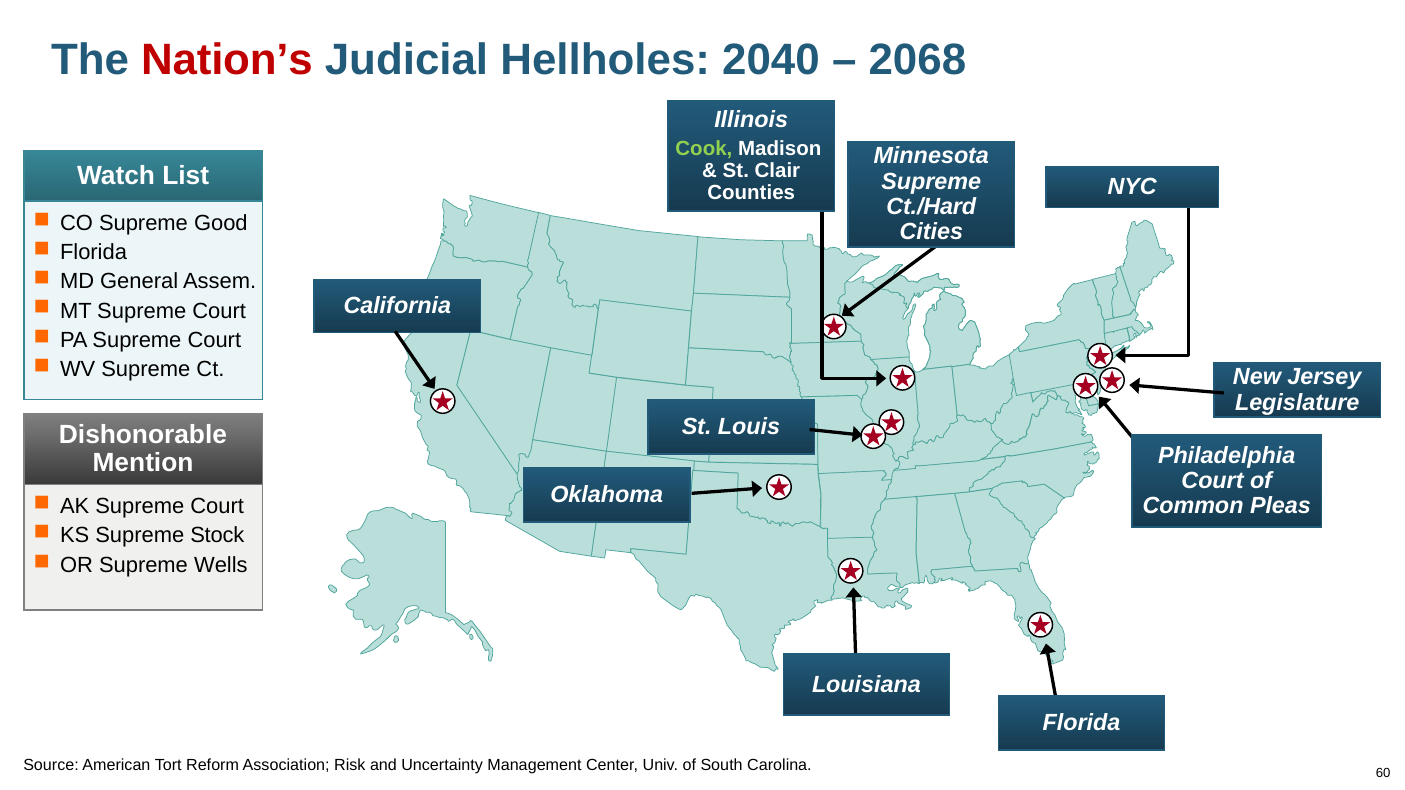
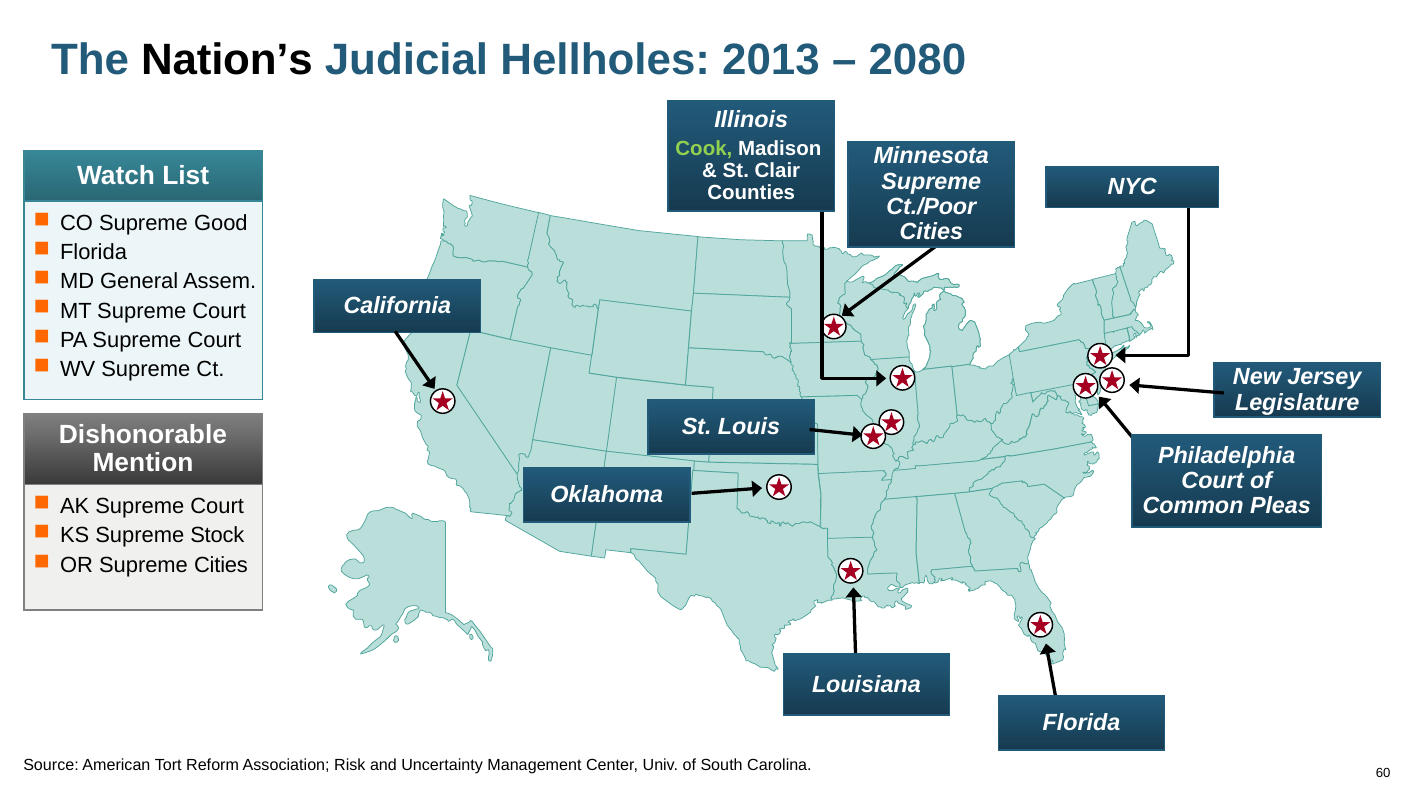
Nation’s colour: red -> black (227, 60)
2040: 2040 -> 2013 (771, 60)
2068: 2068 -> 2080 (917, 60)
Ct./Hard: Ct./Hard -> Ct./Poor (931, 207)
Supreme Wells: Wells -> Cities (221, 565)
